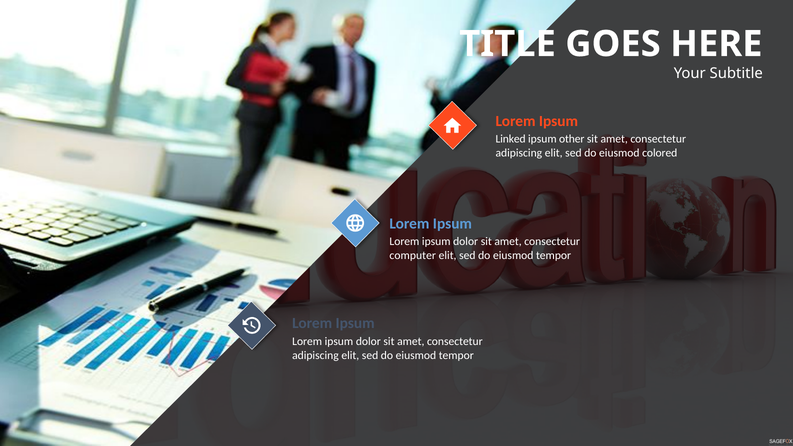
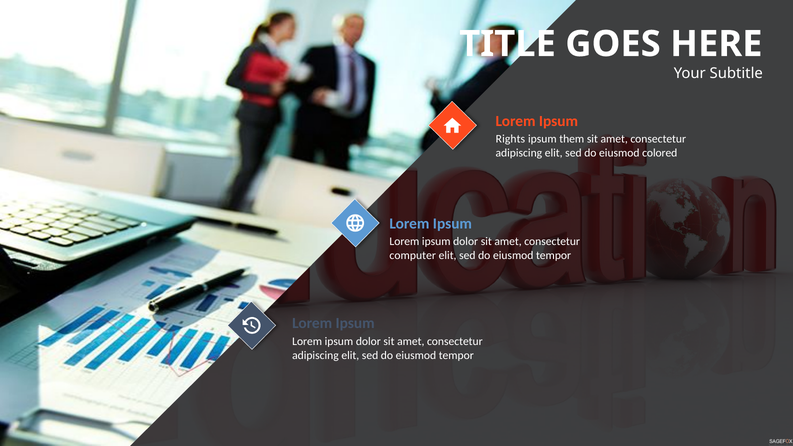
Linked: Linked -> Rights (510, 139)
other: other -> them (572, 139)
